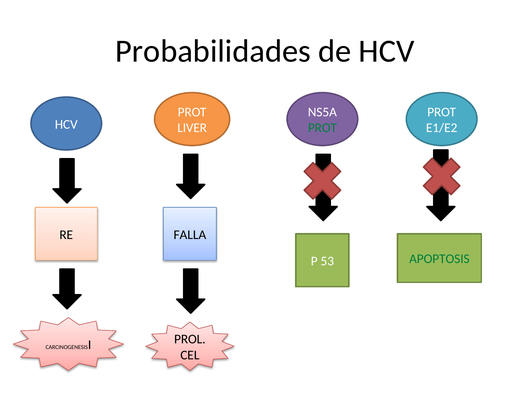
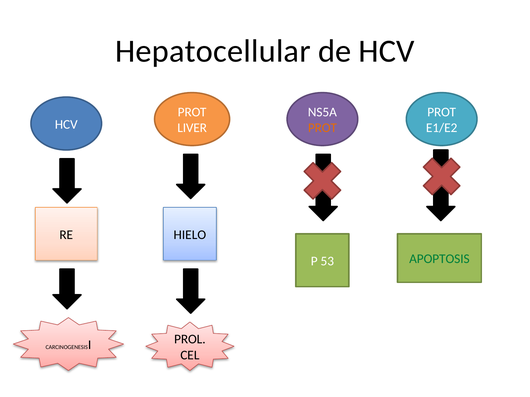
Probabilidades: Probabilidades -> Hepatocellular (213, 51)
PROT colour: green -> orange (322, 128)
FALLA: FALLA -> HIELO (190, 235)
